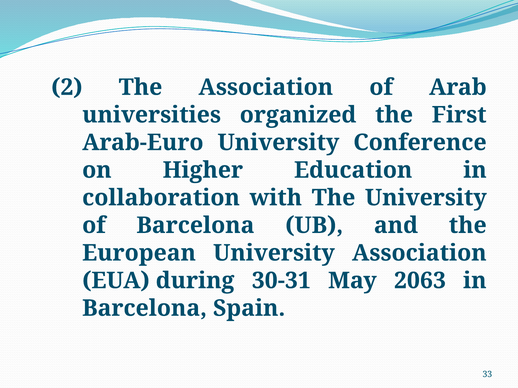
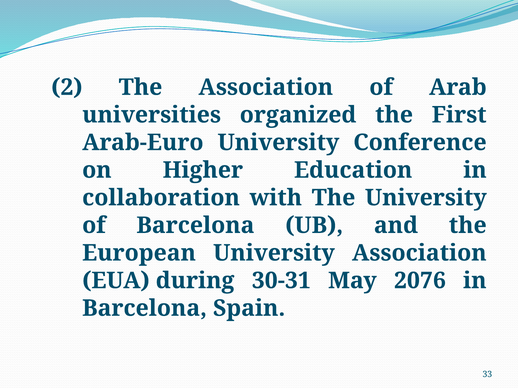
2063: 2063 -> 2076 (420, 281)
